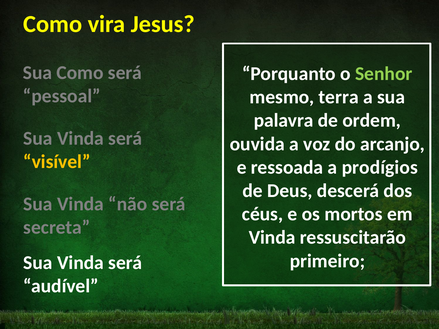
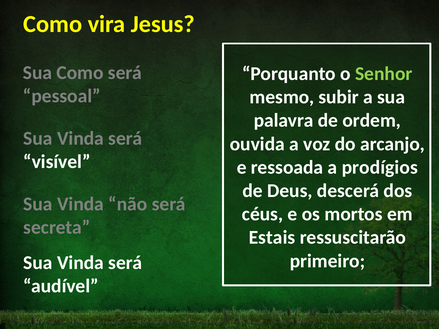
terra: terra -> subir (339, 97)
visível colour: yellow -> white (57, 162)
Vinda: Vinda -> Estais (272, 238)
